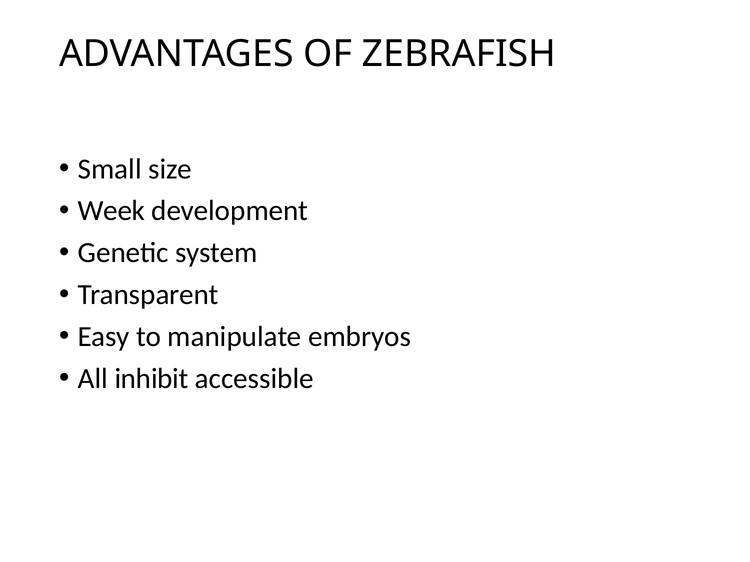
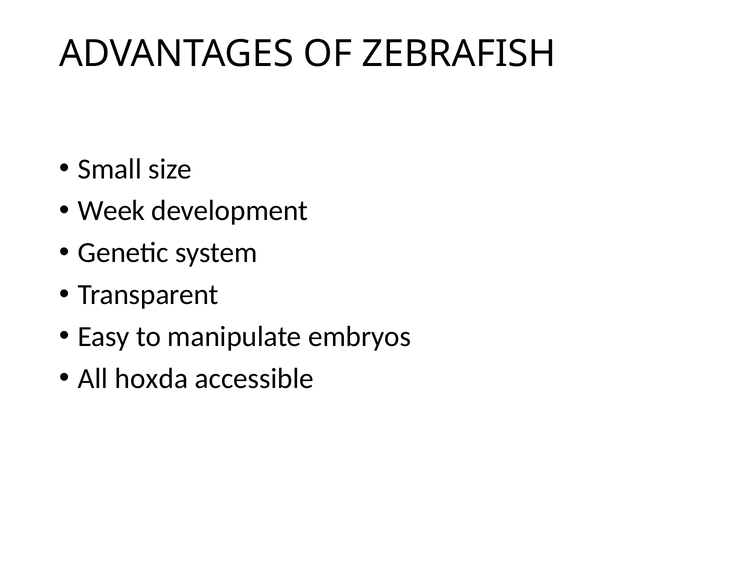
inhibit: inhibit -> hoxda (151, 379)
